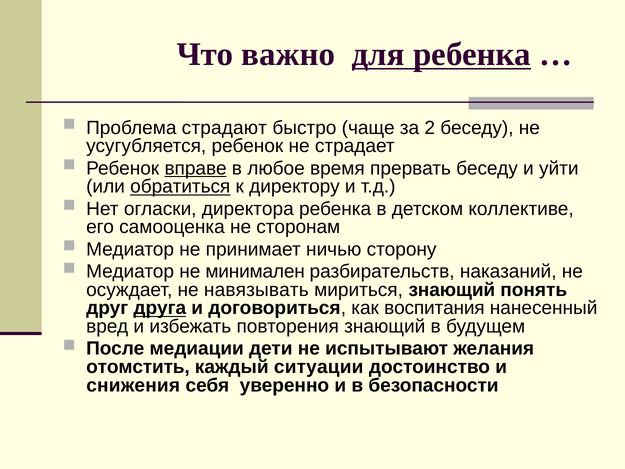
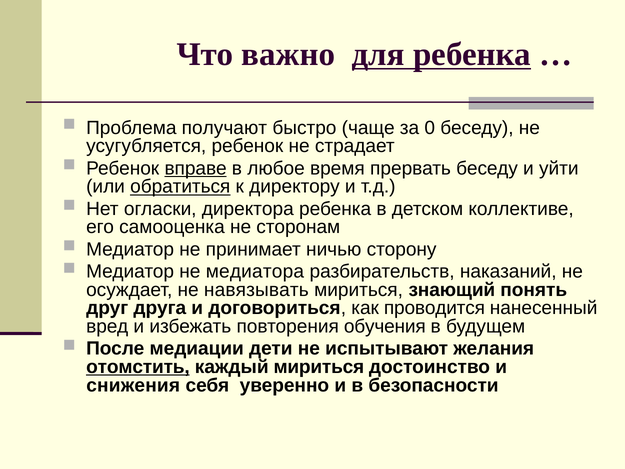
страдают: страдают -> получают (224, 128)
2: 2 -> 0 (430, 128)
минимален: минимален -> медиатора (255, 271)
друга underline: present -> none (160, 308)
воспитания: воспитания -> проводится (434, 308)
повторения знающий: знающий -> обучения (385, 326)
отомстить underline: none -> present (138, 367)
каждый ситуации: ситуации -> мириться (319, 367)
